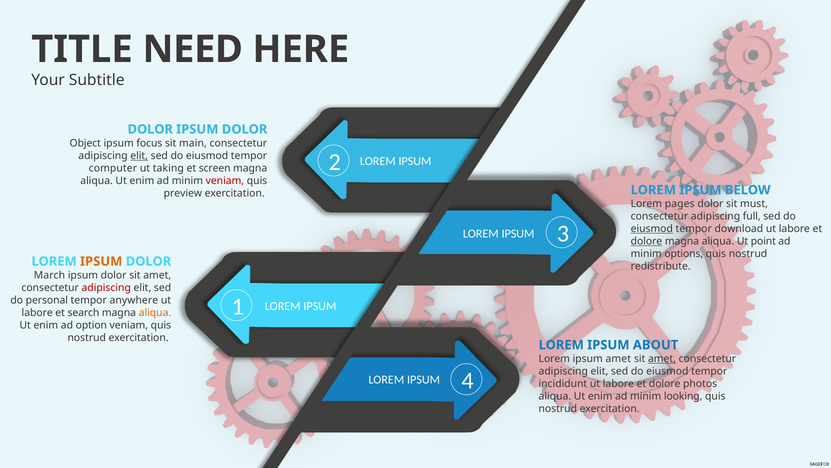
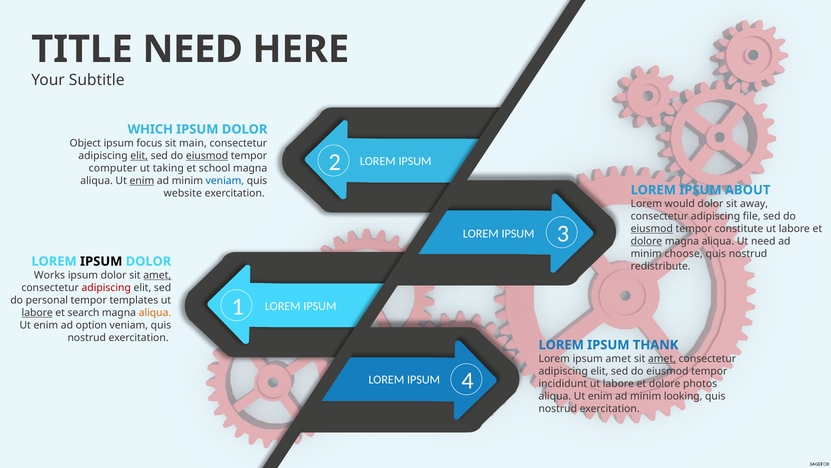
DOLOR: DOLOR -> WHICH (150, 129)
eiusmod underline: none -> present (207, 155)
screen: screen -> school (215, 168)
enim underline: none -> present (142, 180)
veniam colour: red -> blue (225, 180)
BELOW: BELOW -> ABOUT (748, 190)
preview: preview -> website (183, 193)
pages: pages -> would (680, 204)
must: must -> away (754, 204)
full: full -> file (752, 216)
download: download -> constitute (739, 229)
Ut point: point -> need (763, 241)
options: options -> choose (684, 254)
IPSUM colour: orange -> black (101, 261)
March: March -> Works (49, 275)
amet underline: none -> present (157, 275)
anywhere: anywhere -> templates (134, 300)
labore underline: none -> present (37, 312)
ABOUT: ABOUT -> THANK (656, 345)
